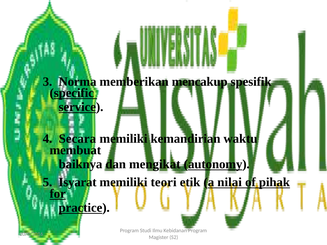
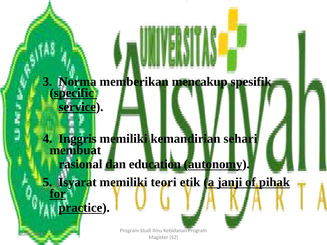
Secara: Secara -> Inggris (78, 139)
waktu: waktu -> sehari (240, 139)
baiknya: baiknya -> rasional (80, 164)
mengikat: mengikat -> education (155, 164)
nilai: nilai -> janji (230, 182)
